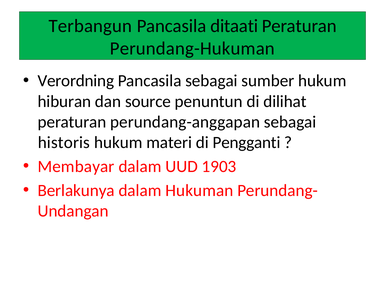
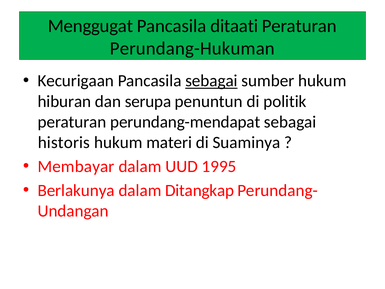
Terbangun: Terbangun -> Menggugat (90, 26)
Verordning: Verordning -> Kecurigaan (76, 81)
sebagai underline: none -> present (211, 81)
source: source -> serupa (148, 101)
dilihat: dilihat -> politik (285, 101)
perundang-anggapan: perundang-anggapan -> perundang-mendapat (185, 122)
Pengganti: Pengganti -> Suaminya (246, 142)
1903: 1903 -> 1995 (219, 166)
Hukuman: Hukuman -> Ditangkap (200, 190)
